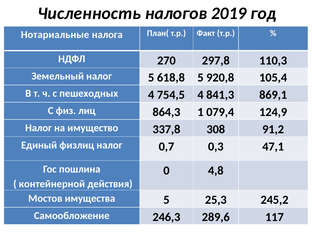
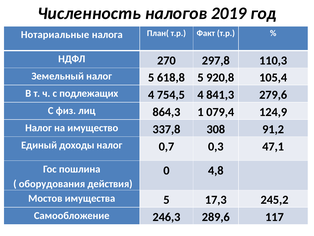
пешеходных: пешеходных -> подлежащих (89, 93)
869,1: 869,1 -> 279,6 (273, 95)
физлиц: физлиц -> доходы (77, 145)
контейнерной: контейнерной -> оборудования (52, 183)
25,3: 25,3 -> 17,3 (216, 200)
